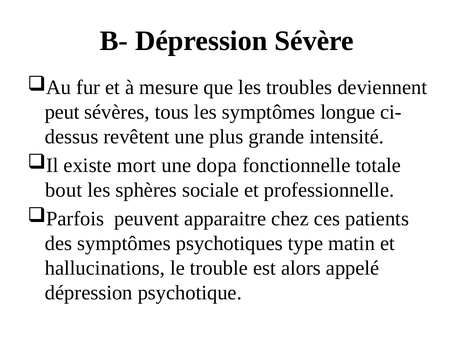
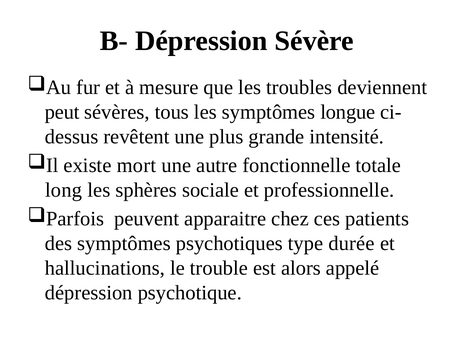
dopa: dopa -> autre (217, 165)
bout: bout -> long (64, 190)
matin: matin -> durée (352, 243)
